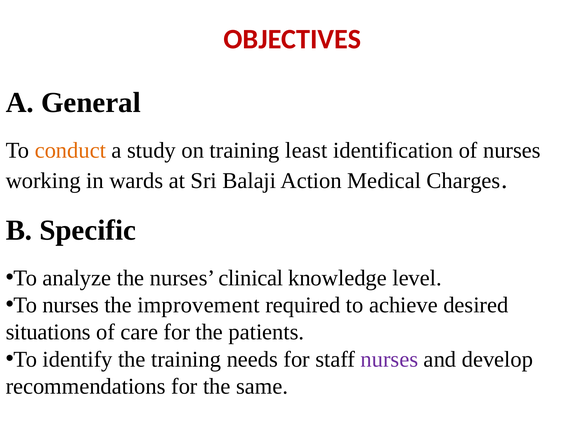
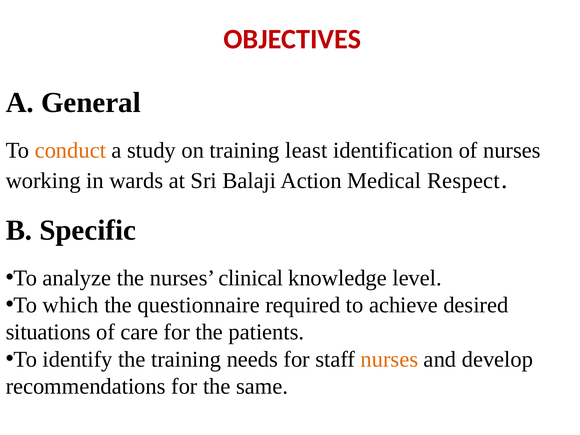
Charges: Charges -> Respect (463, 181)
To nurses: nurses -> which (71, 305)
improvement: improvement -> questionnaire (199, 305)
nurses colour: purple -> orange (389, 359)
